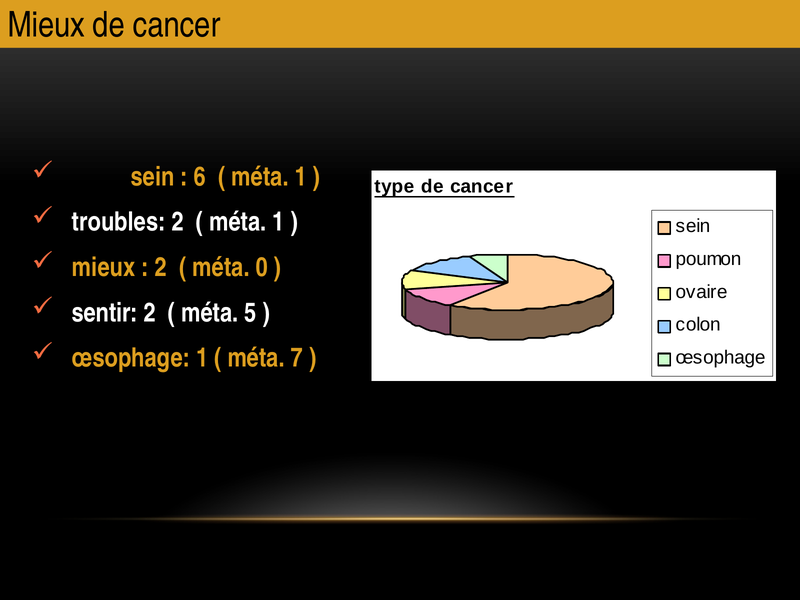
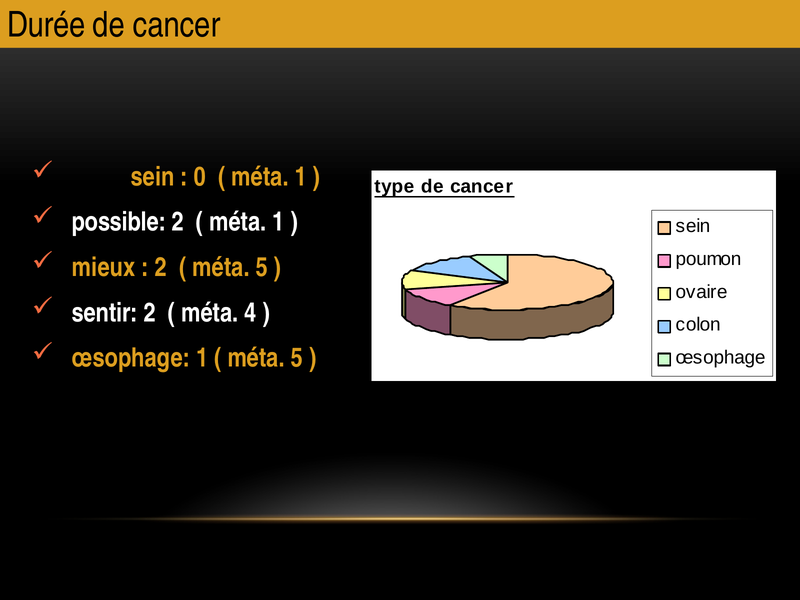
Mieux: Mieux -> Durée (46, 25)
6: 6 -> 0 (200, 177)
troubles: troubles -> possible (119, 222)
0: 0 -> 5 (262, 268)
5: 5 -> 4 (251, 313)
7: 7 -> 5 (297, 358)
